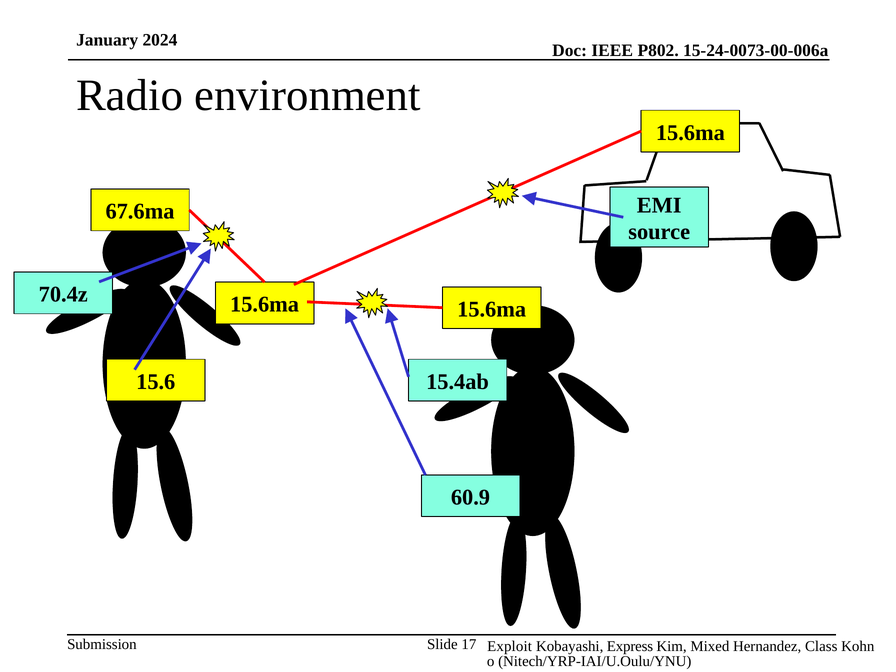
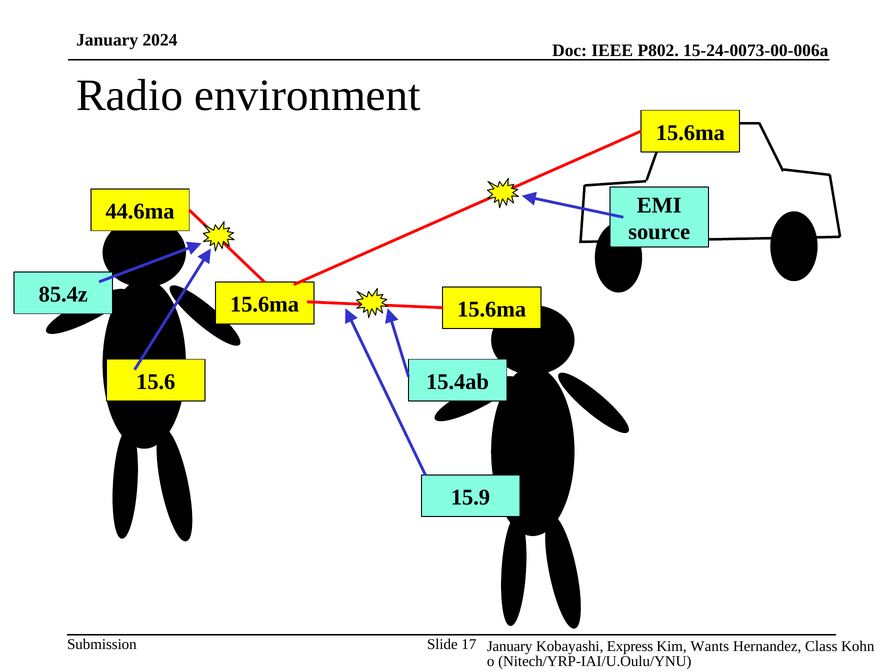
67.6ma: 67.6ma -> 44.6ma (140, 212)
70.4z: 70.4z -> 85.4z (63, 294)
60.9: 60.9 -> 15.9 (470, 497)
Exploit: Exploit -> January (510, 646)
Mixed: Mixed -> Wants (710, 646)
